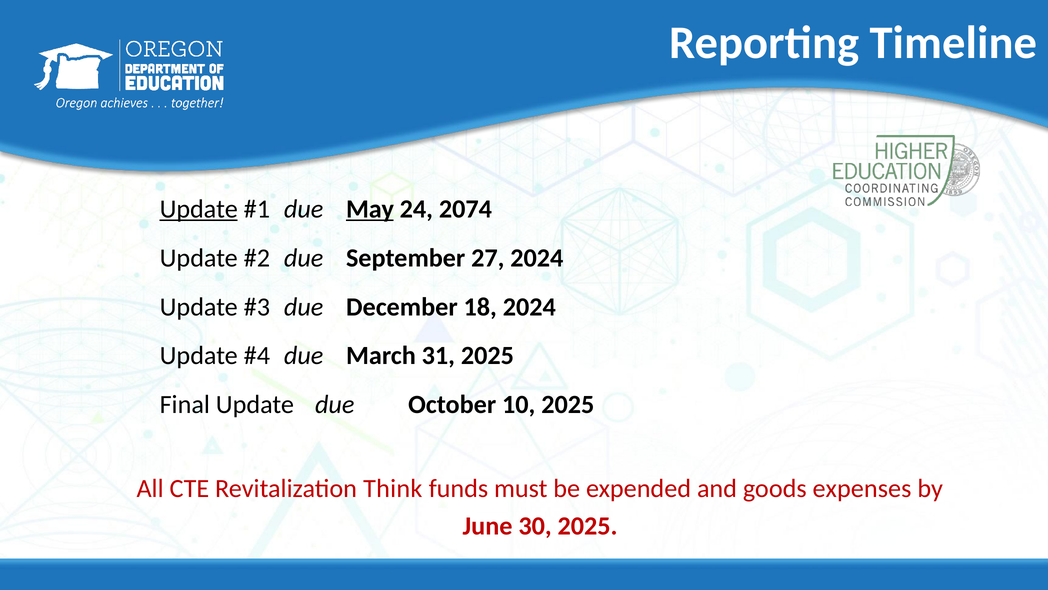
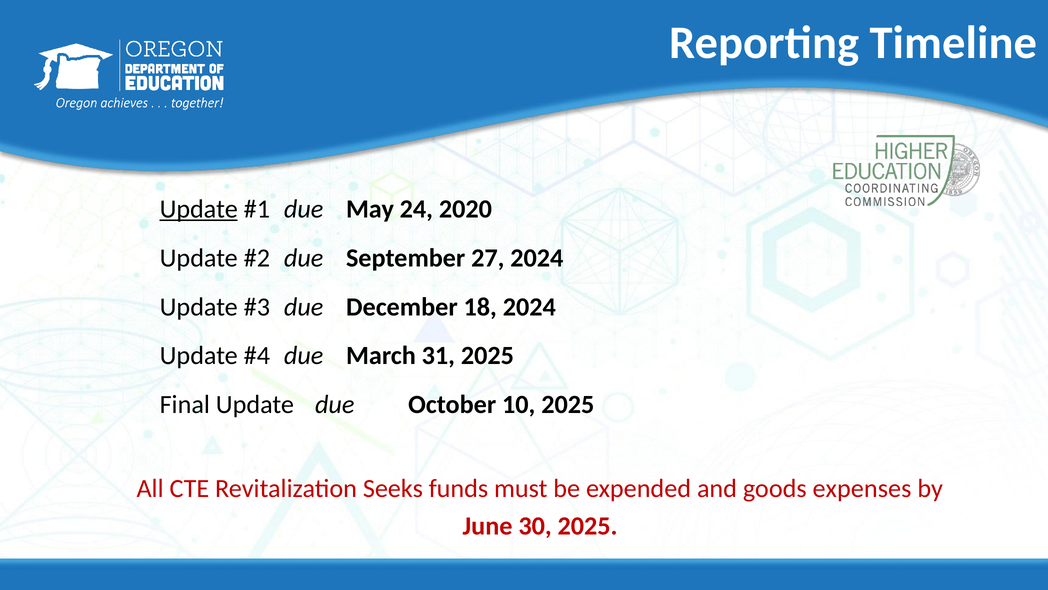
May underline: present -> none (370, 209)
2074: 2074 -> 2020 (465, 209)
Think: Think -> Seeks (393, 488)
